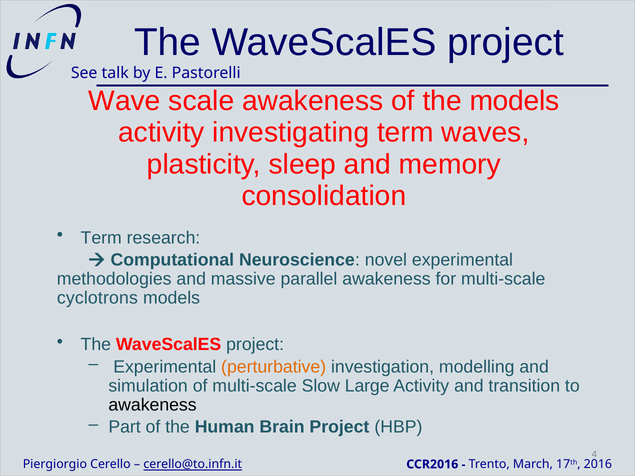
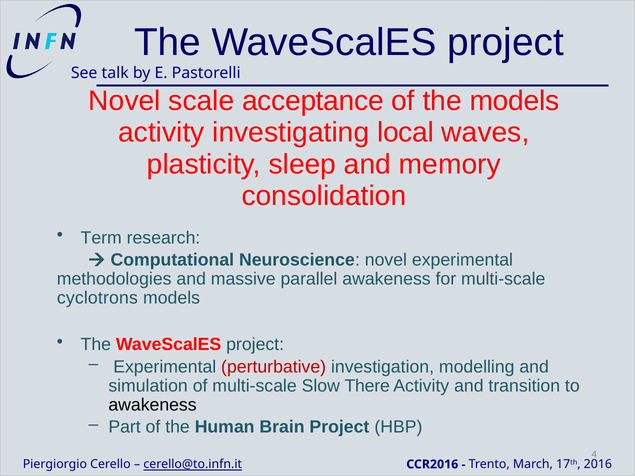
Wave: Wave -> Novel (125, 101)
scale awakeness: awakeness -> acceptance (313, 101)
investigating term: term -> local (406, 133)
perturbative colour: orange -> red (274, 367)
Large: Large -> There (367, 386)
